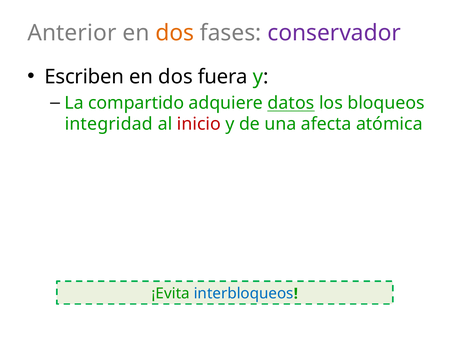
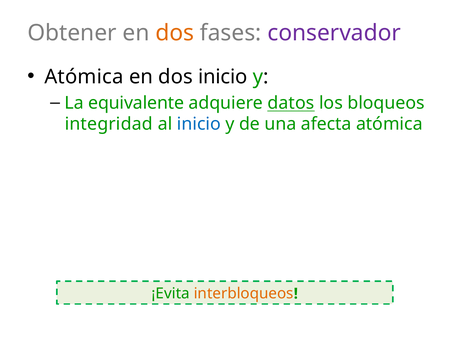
Anterior: Anterior -> Obtener (72, 33)
Escriben: Escriben -> Atómica (84, 77)
dos fuera: fuera -> inicio (223, 77)
compartido: compartido -> equivalente (136, 103)
inicio colour: red -> blue (199, 124)
interbloqueos colour: blue -> orange (244, 294)
